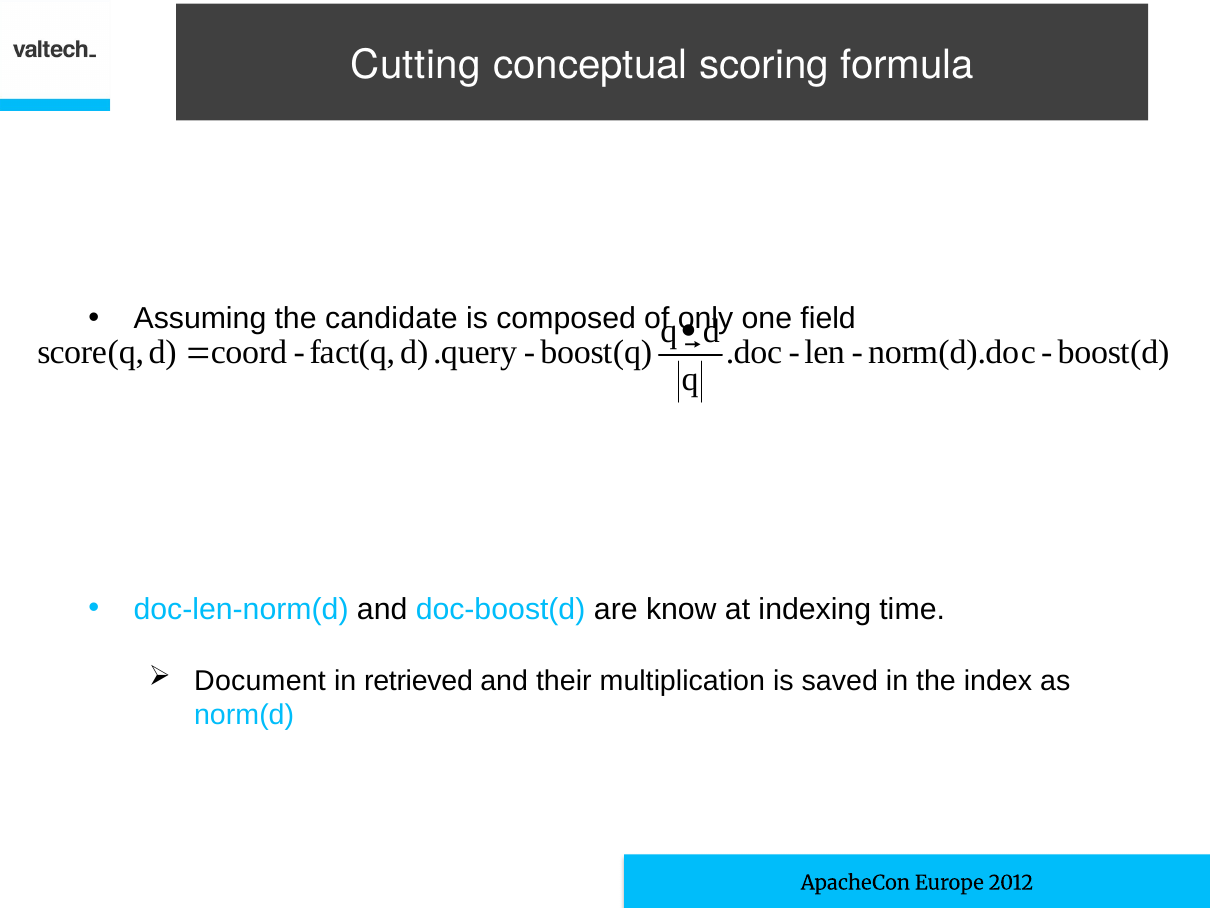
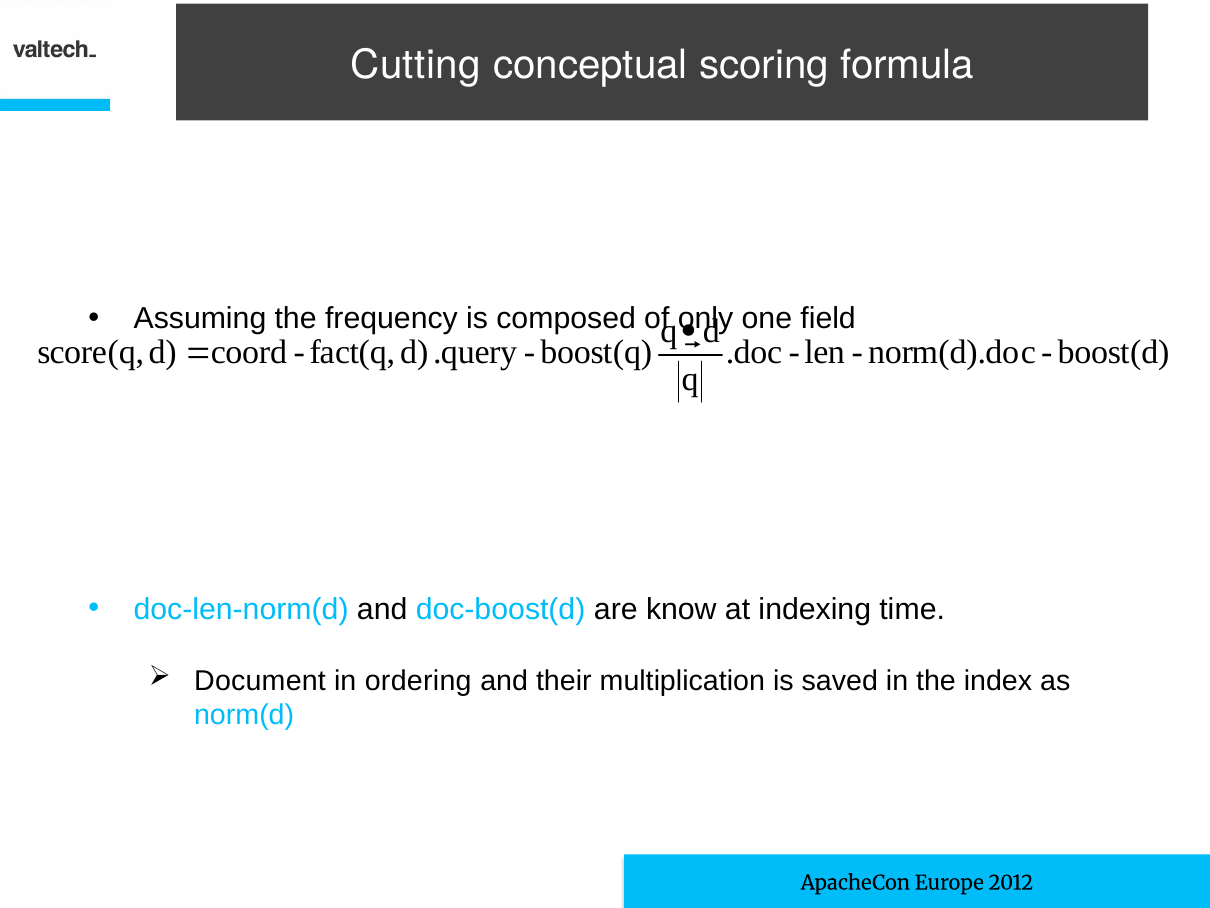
candidate: candidate -> frequency (391, 319)
retrieved: retrieved -> ordering (418, 681)
